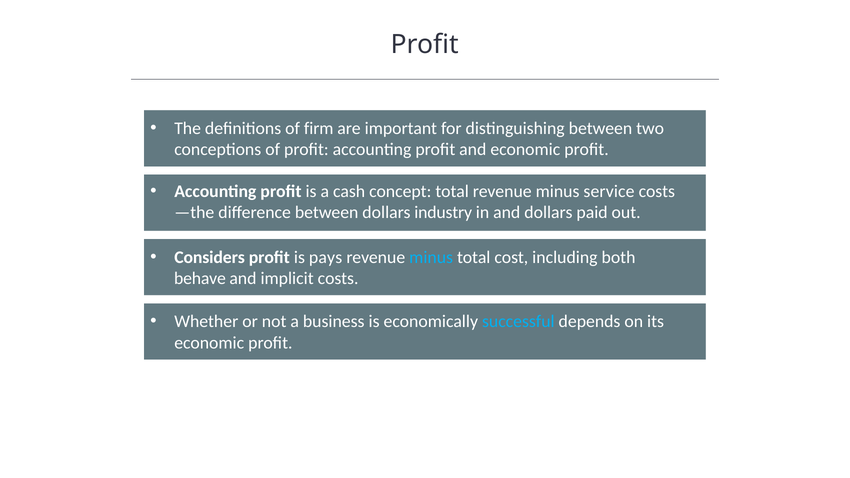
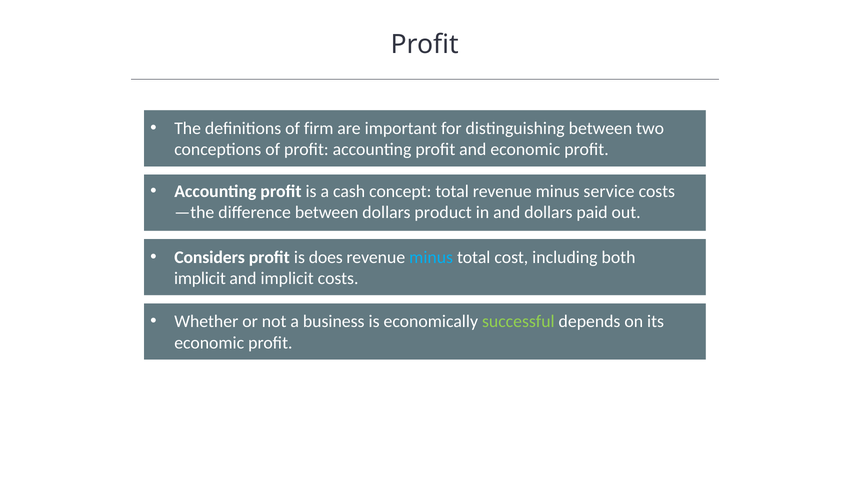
industry: industry -> product (443, 213)
pays: pays -> does (326, 257)
behave: behave -> implicit (200, 278)
successful colour: light blue -> light green (518, 322)
